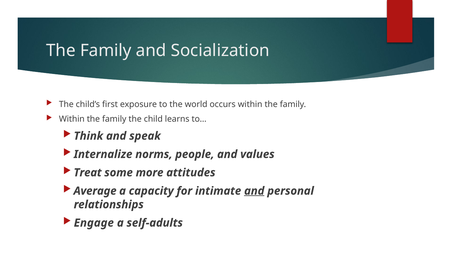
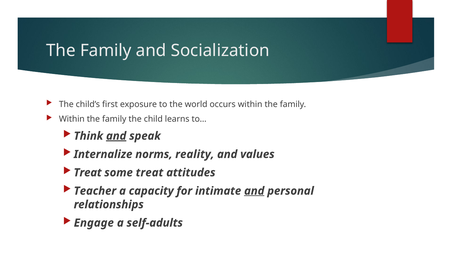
and underline: none -> present (116, 136)
people: people -> reality (195, 154)
some more: more -> treat (149, 172)
Average: Average -> Teacher (95, 190)
